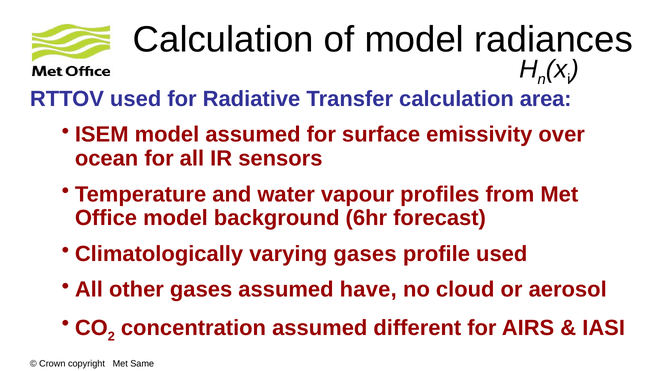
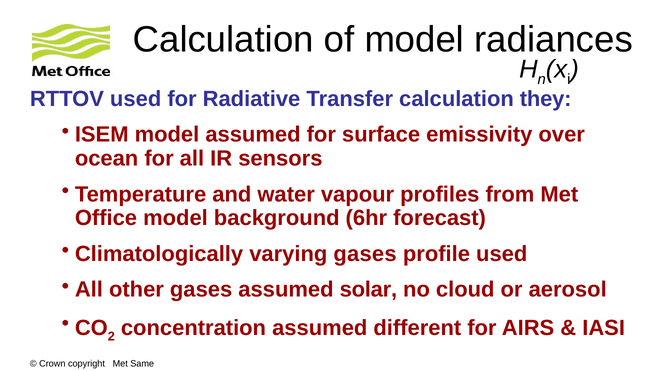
area: area -> they (546, 99)
have: have -> solar (368, 289)
